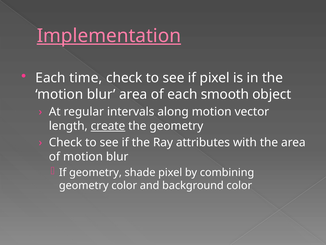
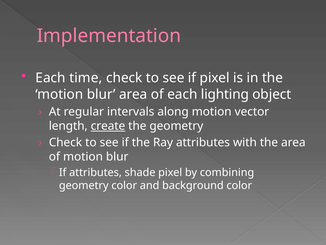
Implementation underline: present -> none (109, 36)
smooth: smooth -> lighting (225, 94)
If geometry: geometry -> attributes (95, 172)
